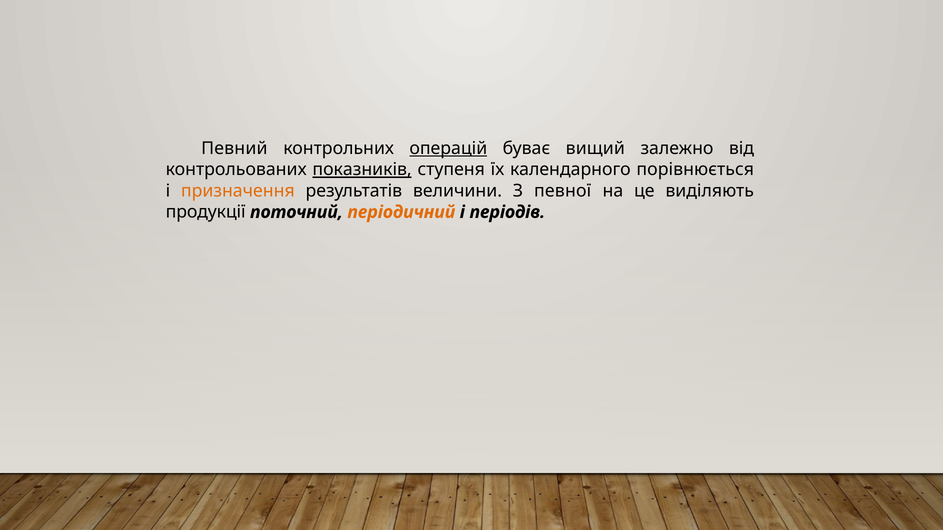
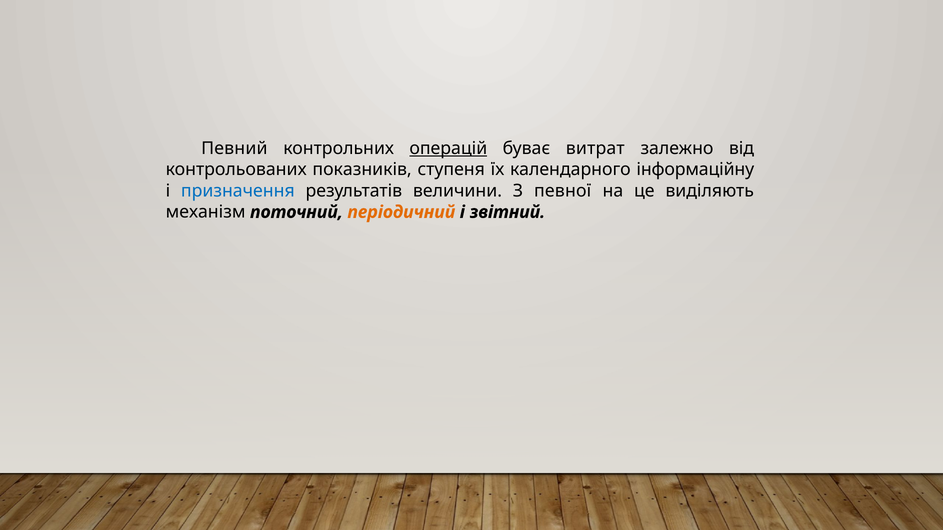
вищий: вищий -> витрат (595, 149)
показників underline: present -> none (362, 170)
порівнюється: порівнюється -> інформаційну (695, 170)
призначення colour: orange -> blue (238, 191)
продукції: продукції -> механізм (206, 212)
періодів: періодів -> звітний (507, 212)
